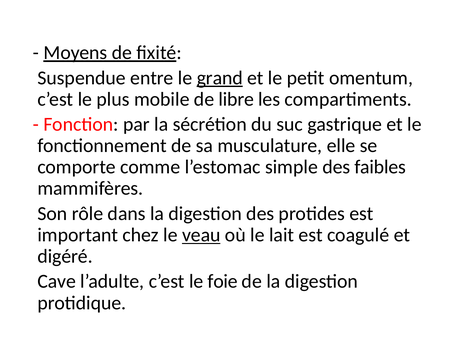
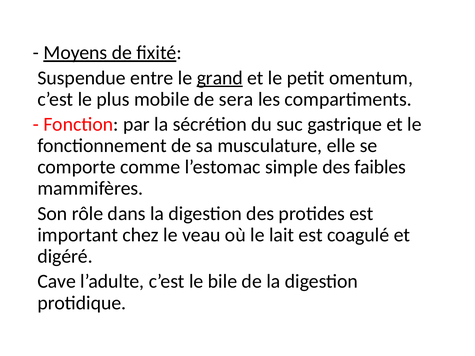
libre: libre -> sera (236, 99)
veau underline: present -> none (201, 235)
foie: foie -> bile (223, 282)
